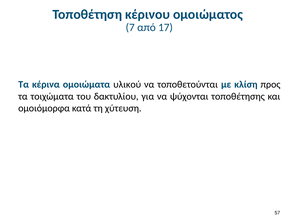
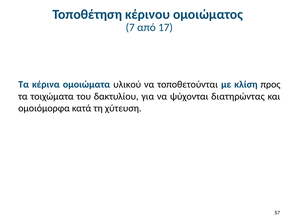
τοποθέτησης: τοποθέτησης -> διατηρώντας (238, 97)
